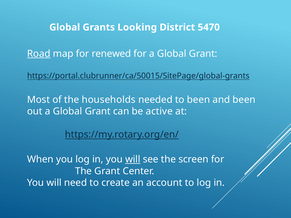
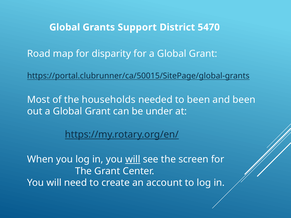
Looking: Looking -> Support (137, 27)
Road underline: present -> none (39, 54)
renewed: renewed -> disparity (111, 54)
active: active -> under (159, 111)
